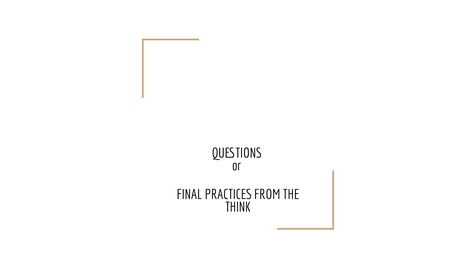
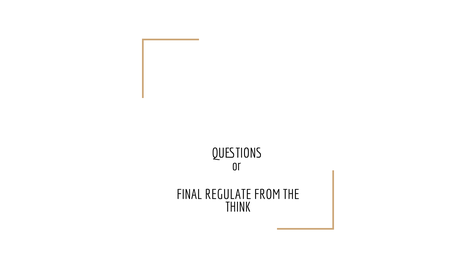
PRACTICES: PRACTICES -> REGULATE (228, 194)
